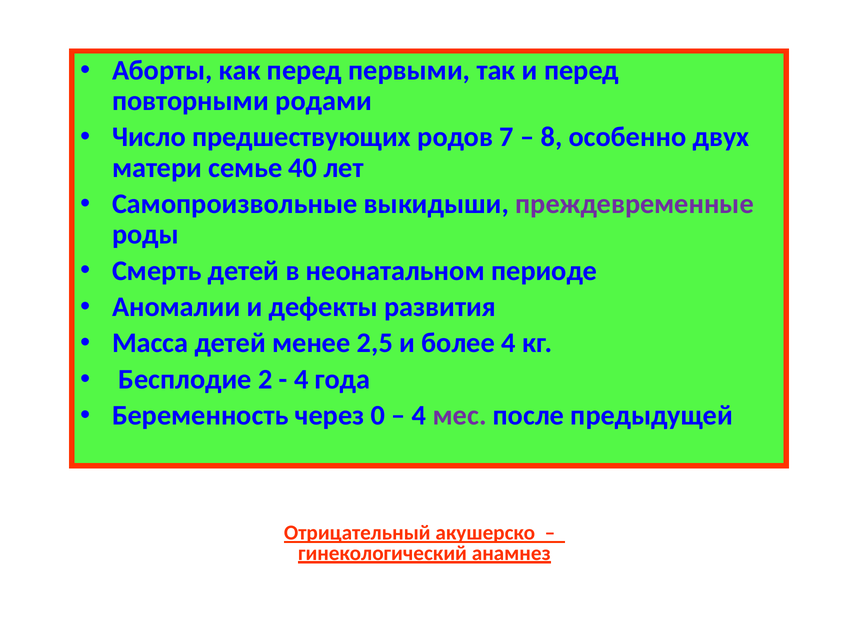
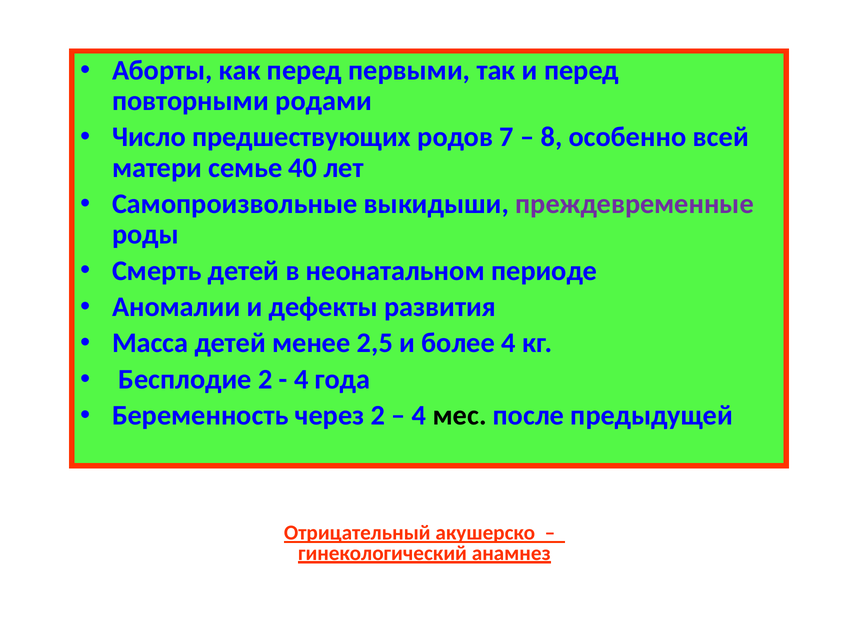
двух: двух -> всей (721, 137)
через 0: 0 -> 2 (378, 415)
мес colour: purple -> black (460, 415)
